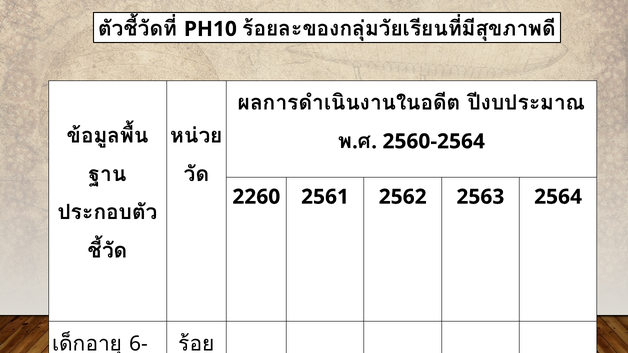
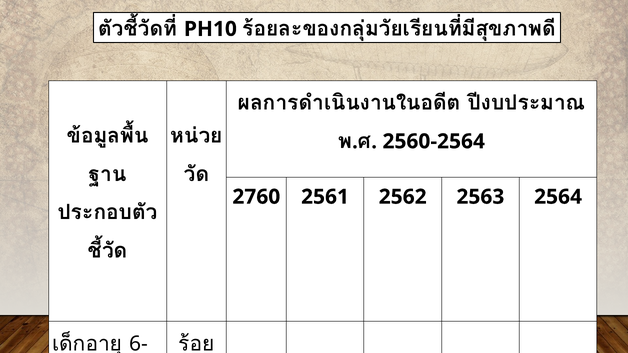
2260: 2260 -> 2760 (256, 197)
